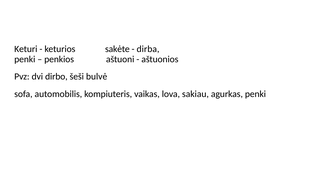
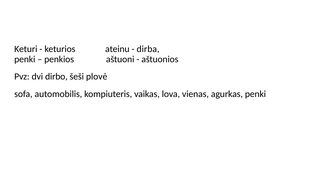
sakėte: sakėte -> ateinu (117, 49)
bulvė: bulvė -> plovė (97, 77)
sakiau: sakiau -> vienas (195, 94)
